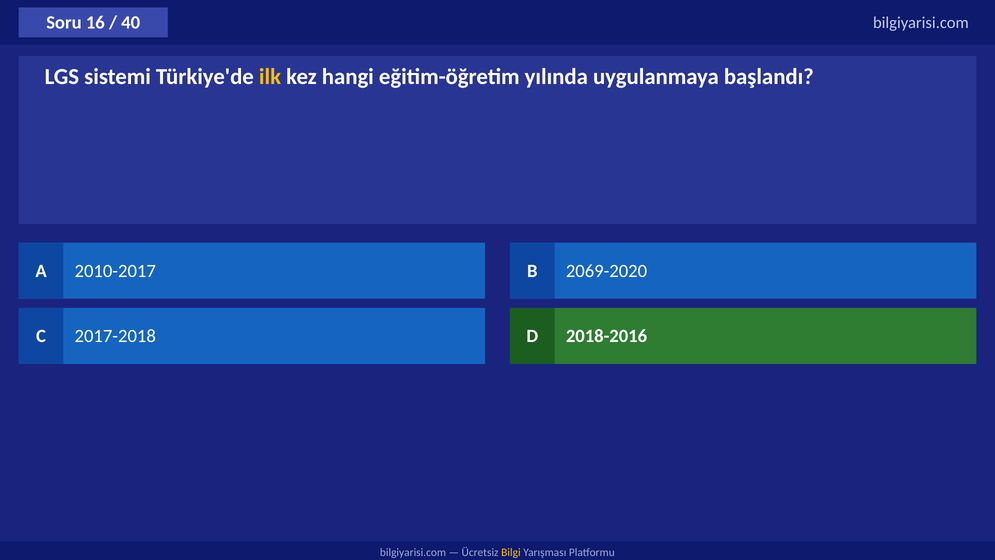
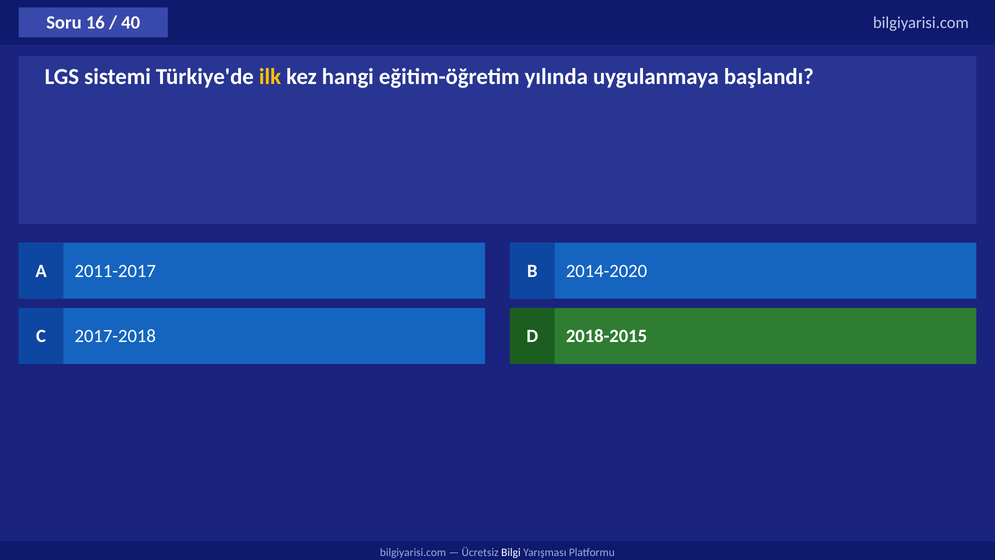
2010-2017: 2010-2017 -> 2011-2017 (115, 271)
2069-2020: 2069-2020 -> 2014-2020 (606, 271)
2018-2016: 2018-2016 -> 2018-2015 (606, 336)
Bilgi colour: yellow -> white (511, 552)
